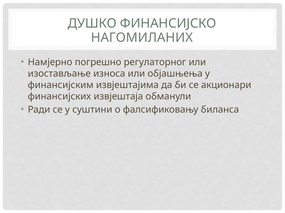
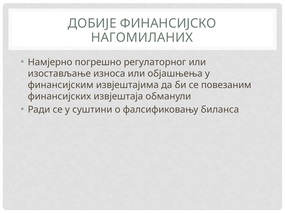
ДУШКО: ДУШКО -> ДОБИЈЕ (92, 24)
акционари: акционари -> повезаним (226, 85)
